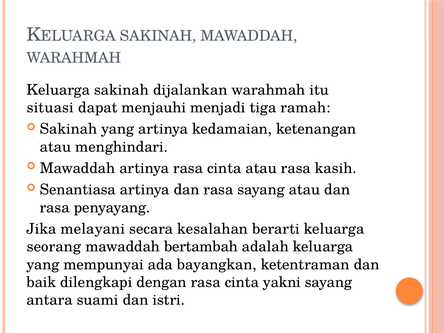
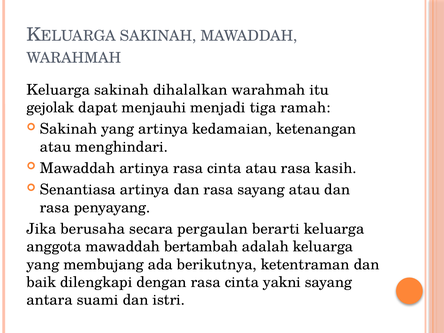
dijalankan: dijalankan -> dihalalkan (190, 90)
situasi: situasi -> gejolak (50, 108)
melayani: melayani -> berusaha (93, 229)
kesalahan: kesalahan -> pergaulan (213, 229)
seorang: seorang -> anggota (54, 247)
mempunyai: mempunyai -> membujang (104, 264)
bayangkan: bayangkan -> berikutnya (217, 264)
